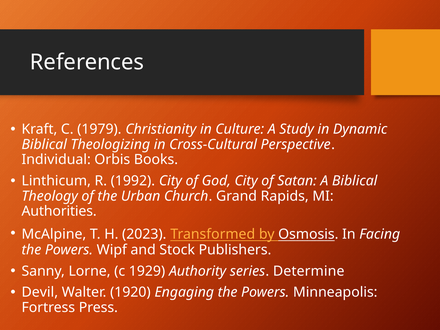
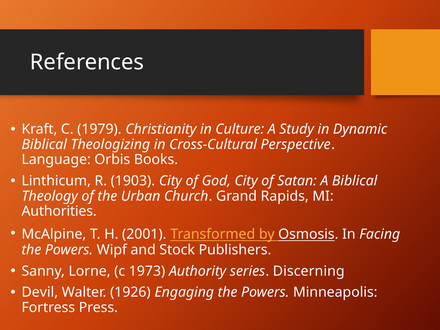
Individual: Individual -> Language (56, 160)
1992: 1992 -> 1903 (133, 181)
2023: 2023 -> 2001 (144, 234)
1929: 1929 -> 1973 (147, 271)
Determine: Determine -> Discerning (309, 271)
1920: 1920 -> 1926 (130, 292)
